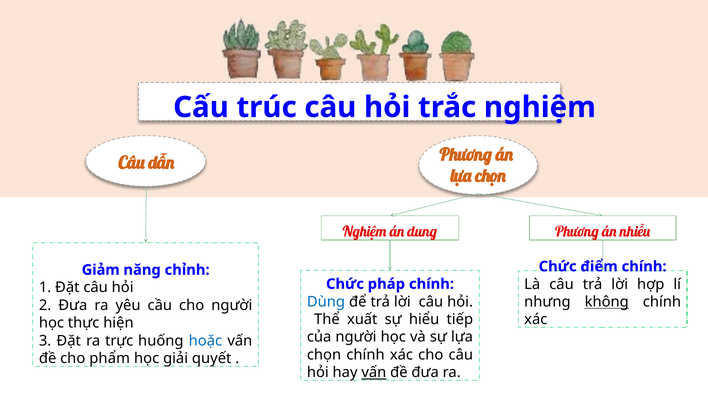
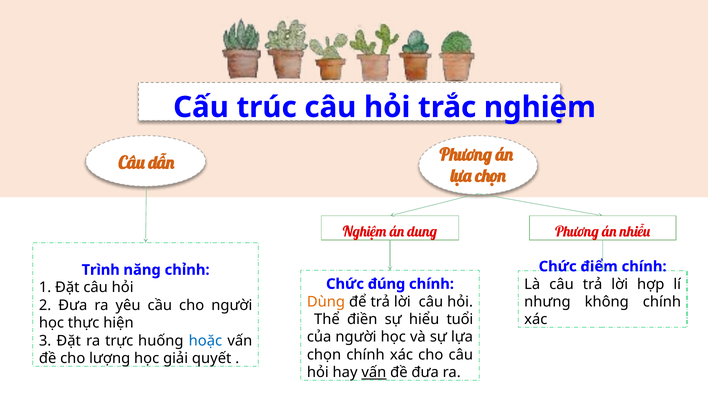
Giảm: Giảm -> Trình (101, 270)
pháp: pháp -> đúng (386, 284)
Dùng colour: blue -> orange (326, 302)
không underline: present -> none (607, 302)
xuất: xuất -> điền (362, 320)
tiếp: tiếp -> tuổi (460, 320)
phẩm: phẩm -> lượng (110, 359)
